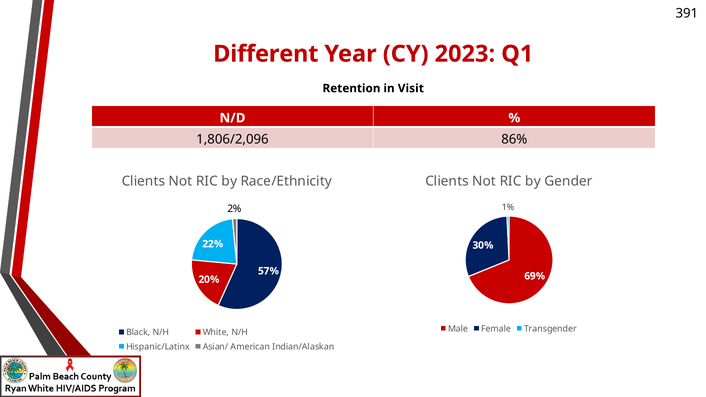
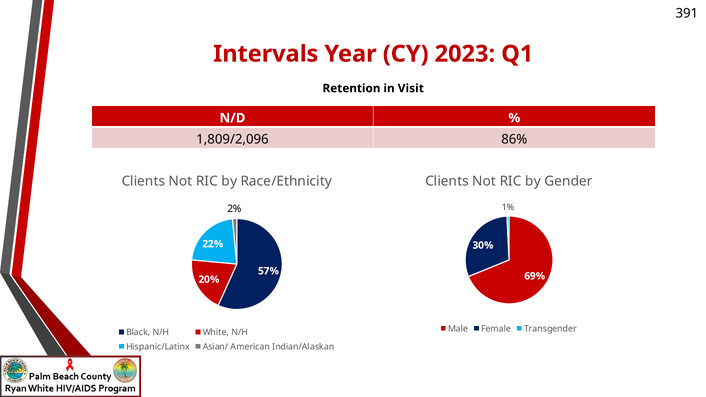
Different: Different -> Intervals (266, 54)
1,806/2,096: 1,806/2,096 -> 1,809/2,096 (232, 140)
